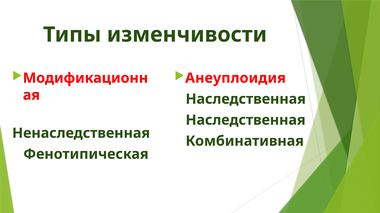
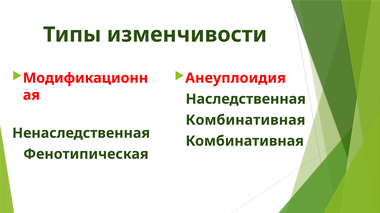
Наследственная: Наследственная -> Комбинативная (245, 120)
